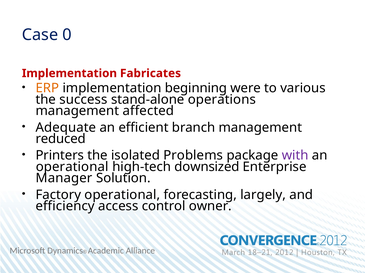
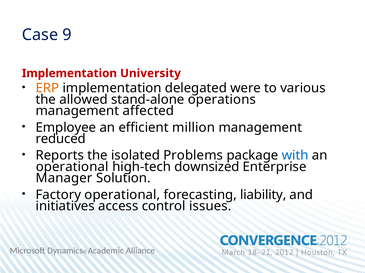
0: 0 -> 9 (67, 35)
Fabricates: Fabricates -> University (150, 74)
beginning: beginning -> delegated (196, 88)
success: success -> allowed (83, 100)
Adequate: Adequate -> Employee (66, 128)
branch: branch -> million (194, 128)
Printers: Printers -> Reports (60, 156)
with colour: purple -> blue (295, 156)
largely: largely -> liability (263, 195)
efficiency: efficiency -> initiatives (65, 207)
owner: owner -> issues (210, 207)
